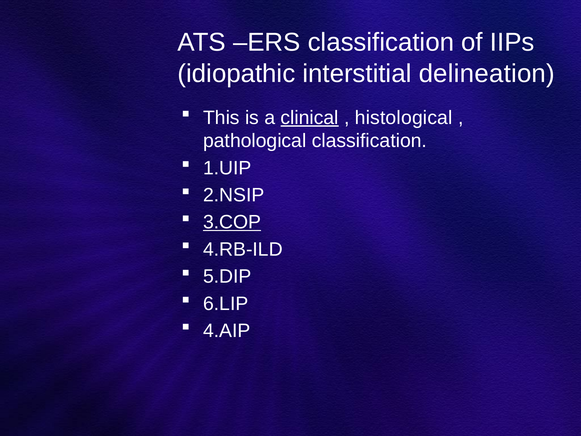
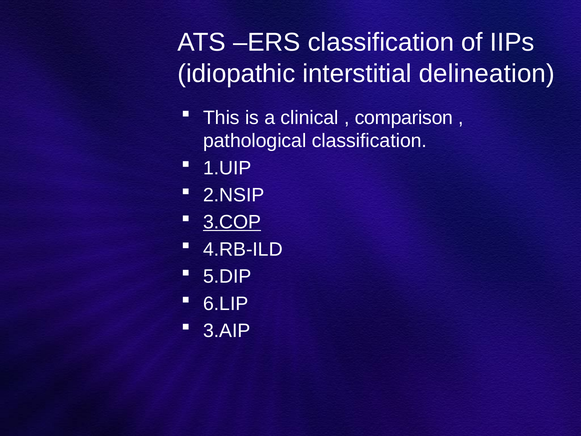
clinical underline: present -> none (310, 118)
histological: histological -> comparison (404, 118)
4.AIP: 4.AIP -> 3.AIP (227, 331)
